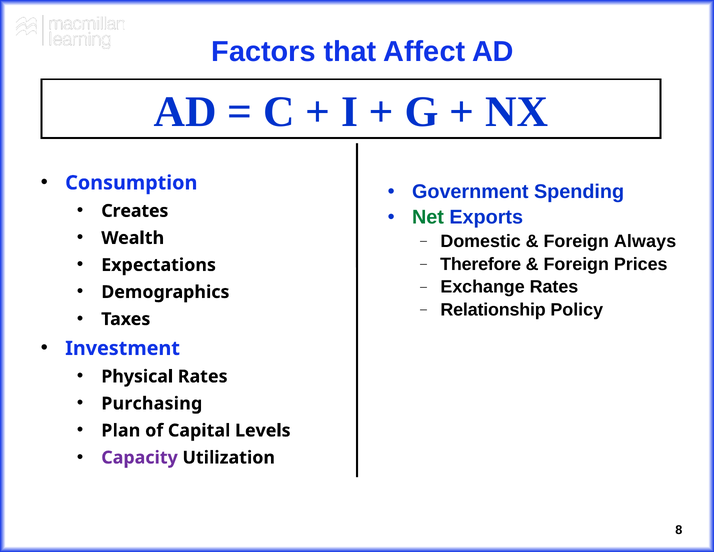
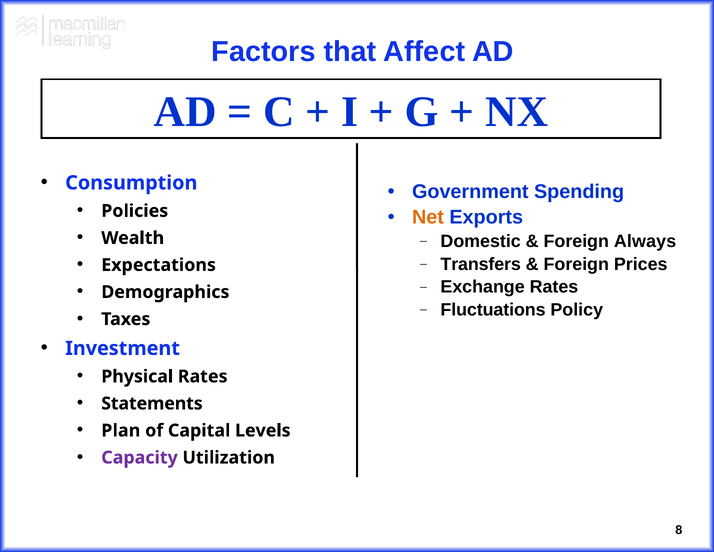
Creates: Creates -> Policies (135, 211)
Net colour: green -> orange (428, 217)
Therefore: Therefore -> Transfers (481, 264)
Relationship: Relationship -> Fluctuations (493, 310)
Purchasing: Purchasing -> Statements (152, 403)
